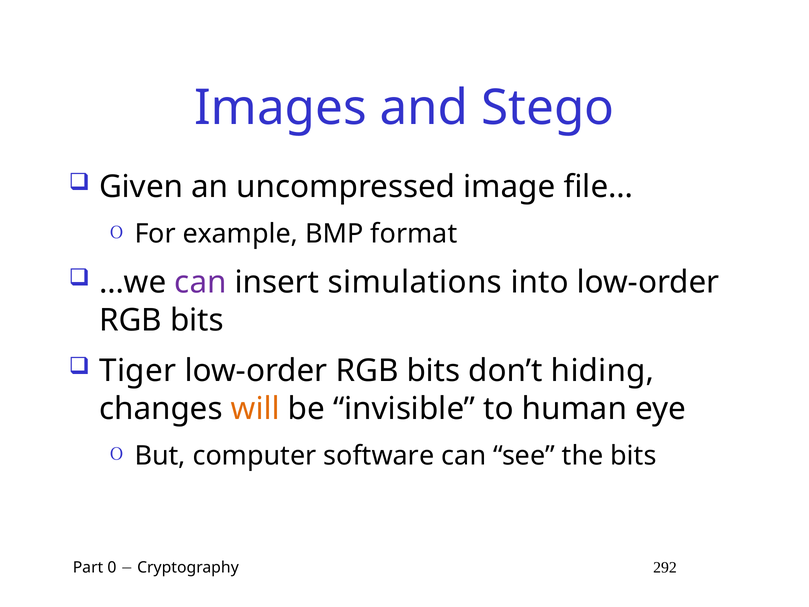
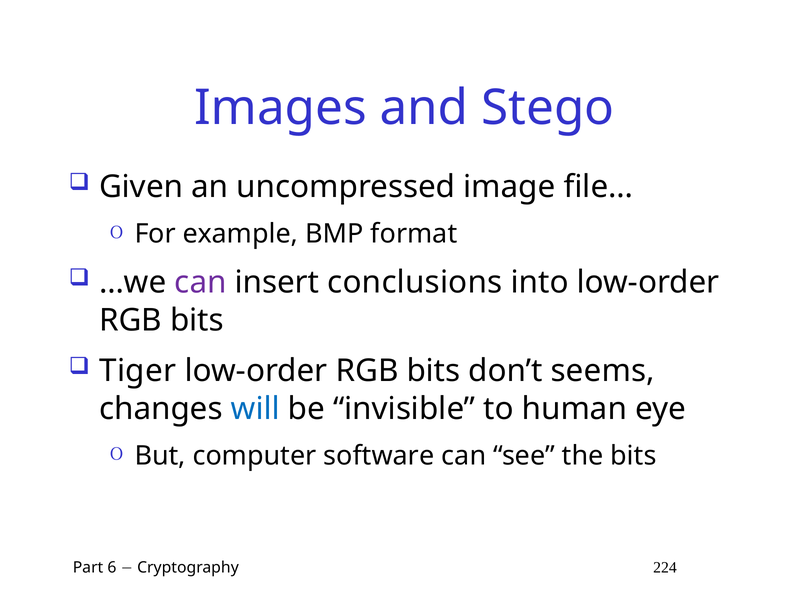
simulations: simulations -> conclusions (415, 282)
hiding: hiding -> seems (603, 371)
will colour: orange -> blue (255, 409)
0: 0 -> 6 (112, 567)
292: 292 -> 224 (665, 567)
